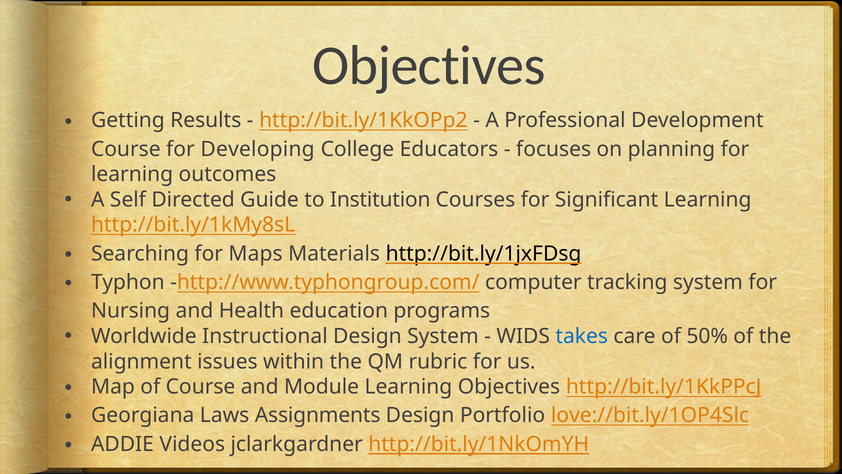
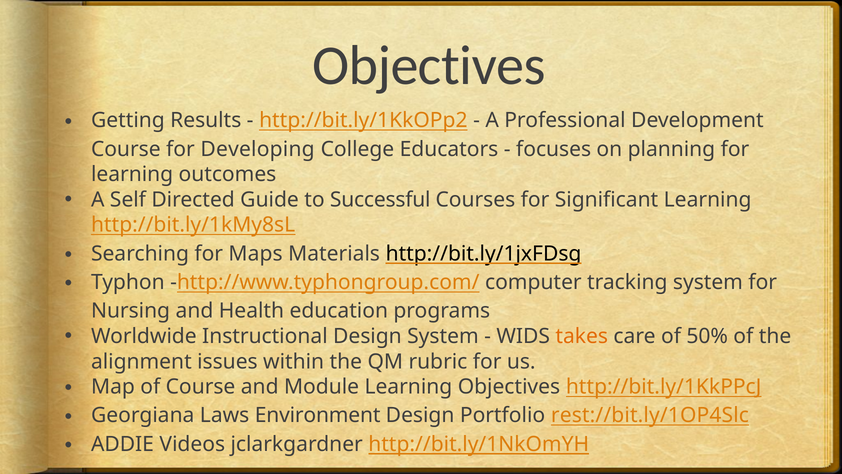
Institution: Institution -> Successful (380, 200)
takes colour: blue -> orange (582, 336)
Assignments: Assignments -> Environment (318, 415)
love://bit.ly/1OP4Slc: love://bit.ly/1OP4Slc -> rest://bit.ly/1OP4Slc (650, 415)
